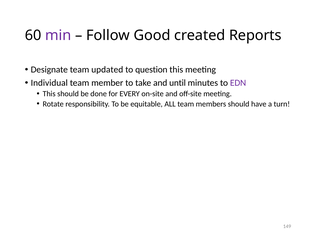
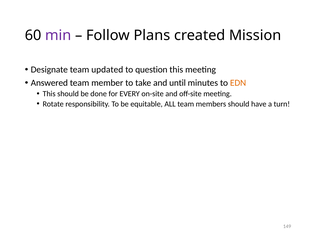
Good: Good -> Plans (152, 35)
Reports: Reports -> Mission (255, 35)
Individual: Individual -> Answered (49, 83)
EDN colour: purple -> orange (238, 83)
